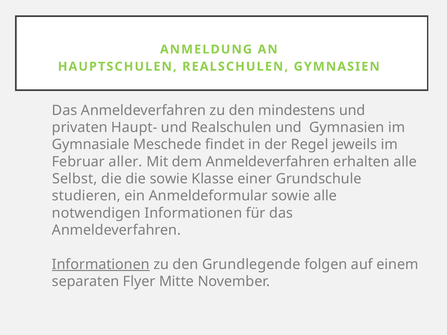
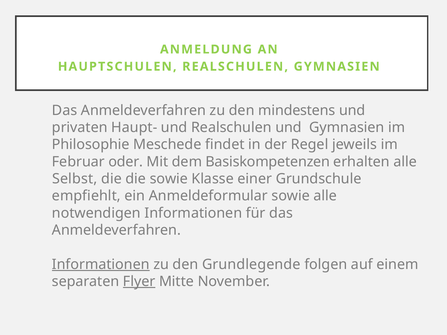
Gymnasiale: Gymnasiale -> Philosophie (91, 145)
aller: aller -> oder (126, 162)
dem Anmeldeverfahren: Anmeldeverfahren -> Basiskompetenzen (268, 162)
studieren: studieren -> empfiehlt (86, 196)
Flyer underline: none -> present (139, 282)
